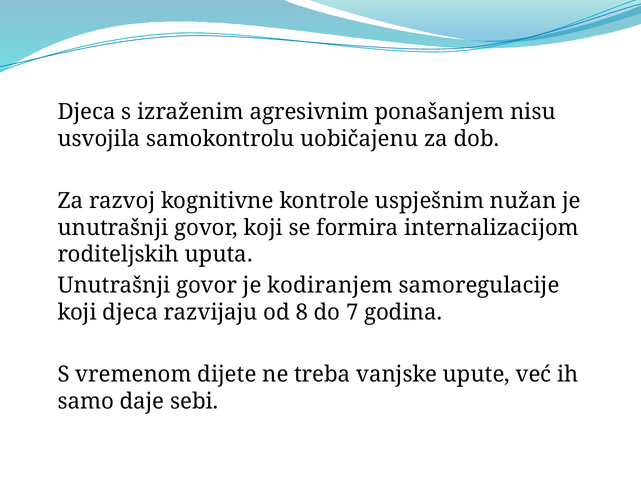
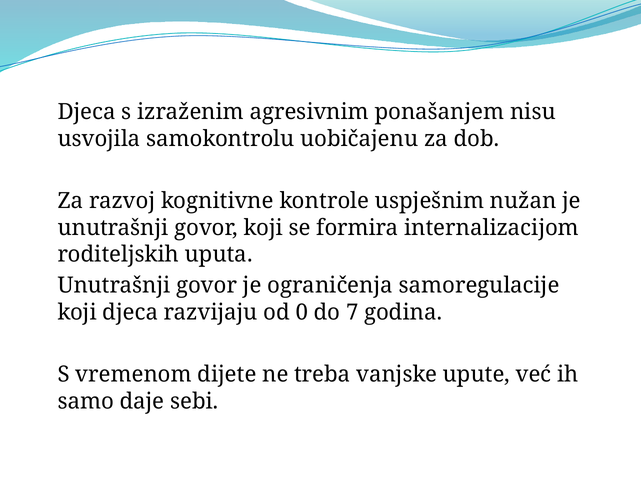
kodiranjem: kodiranjem -> ograničenja (330, 285)
8: 8 -> 0 (302, 312)
